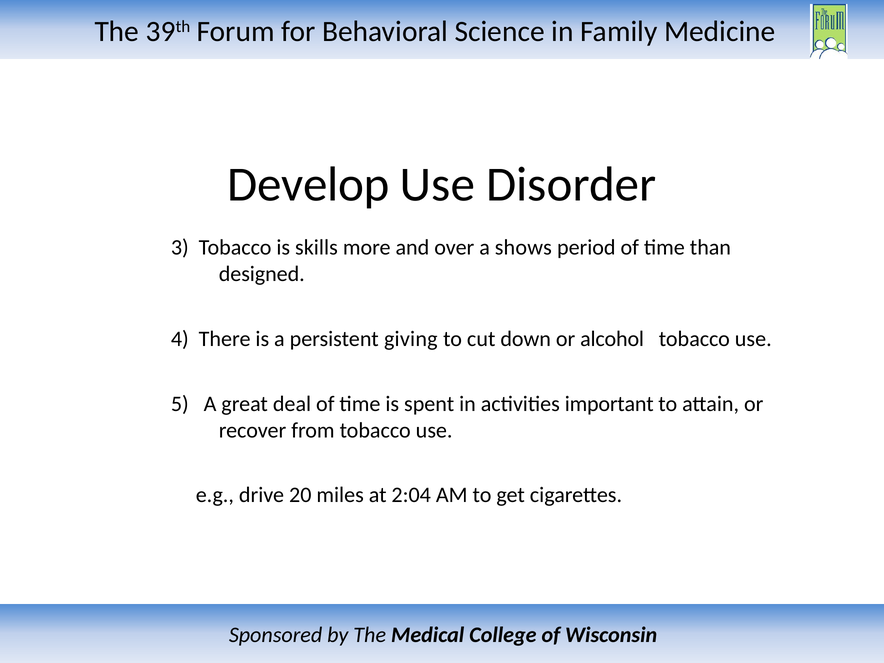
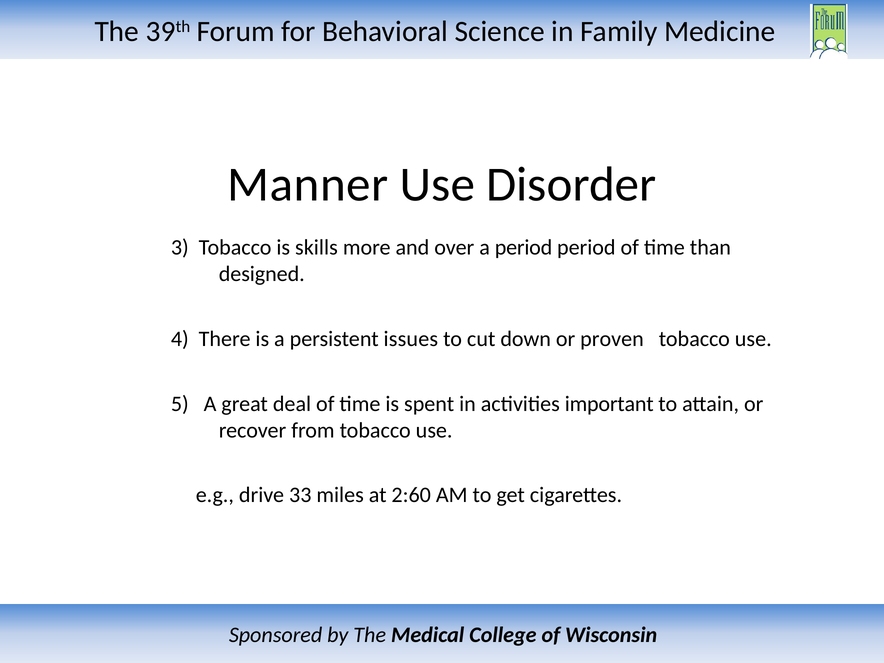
Develop: Develop -> Manner (308, 185)
a shows: shows -> period (524, 248)
giving: giving -> issues (411, 339)
alcohol: alcohol -> proven (612, 339)
20: 20 -> 33 (300, 495)
2:04: 2:04 -> 2:60 (411, 495)
